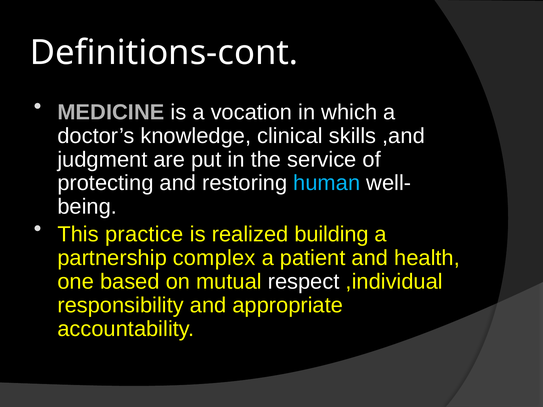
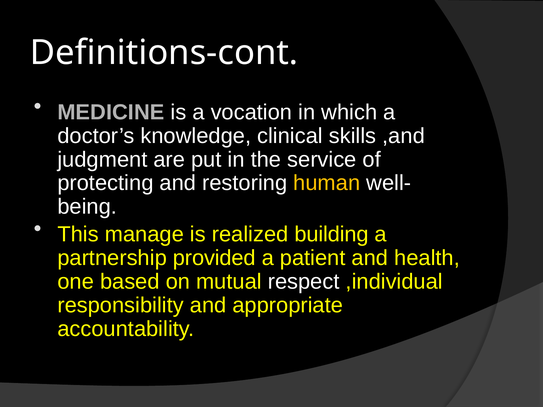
human colour: light blue -> yellow (327, 183)
practice: practice -> manage (144, 235)
complex: complex -> provided (214, 258)
